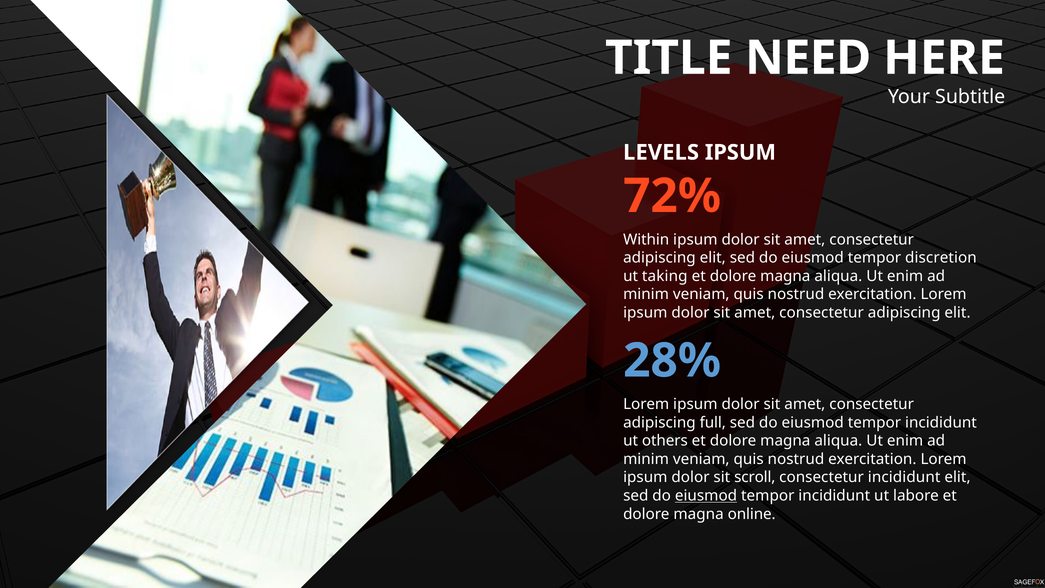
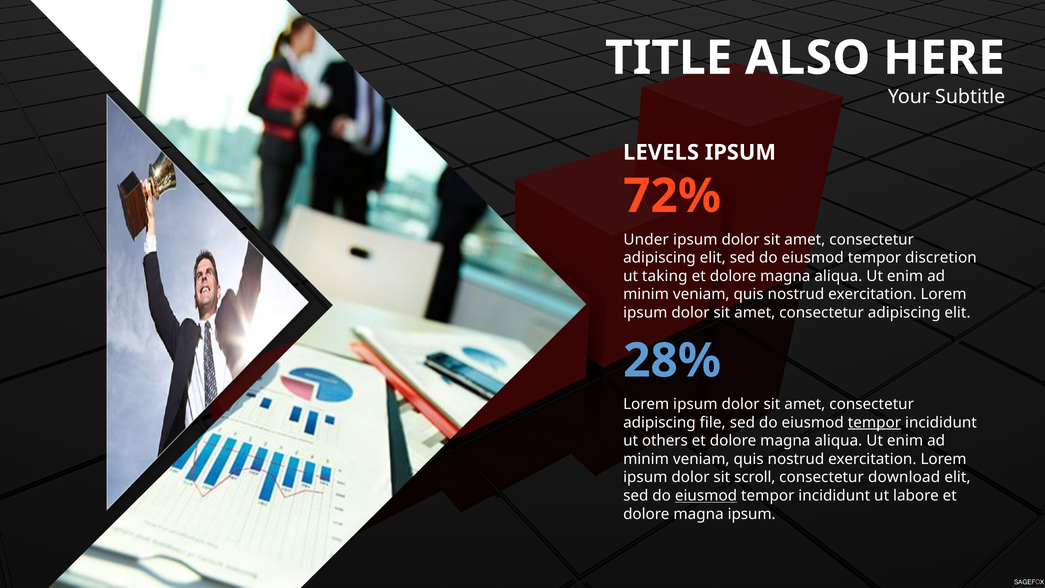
NEED: NEED -> ALSO (808, 58)
Within: Within -> Under (646, 239)
full: full -> file (713, 422)
tempor underline: none -> present (874, 422)
consectetur incididunt: incididunt -> download (904, 477)
magna online: online -> ipsum (752, 514)
